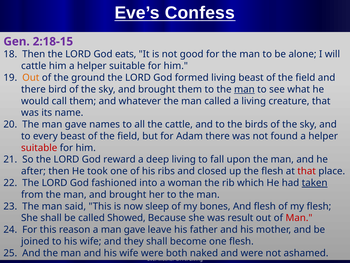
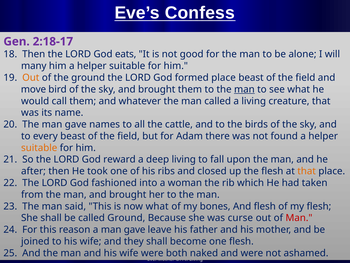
2:18-15: 2:18-15 -> 2:18-17 (53, 41)
cattle: cattle -> many (34, 66)
formed living: living -> place (224, 78)
there: there -> move (33, 89)
suitable colour: red -> orange (39, 148)
that colour: red -> orange (307, 171)
taken underline: present -> none (315, 183)
now sleep: sleep -> what (157, 206)
called Showed: Showed -> Ground (126, 218)
result: result -> curse (240, 218)
